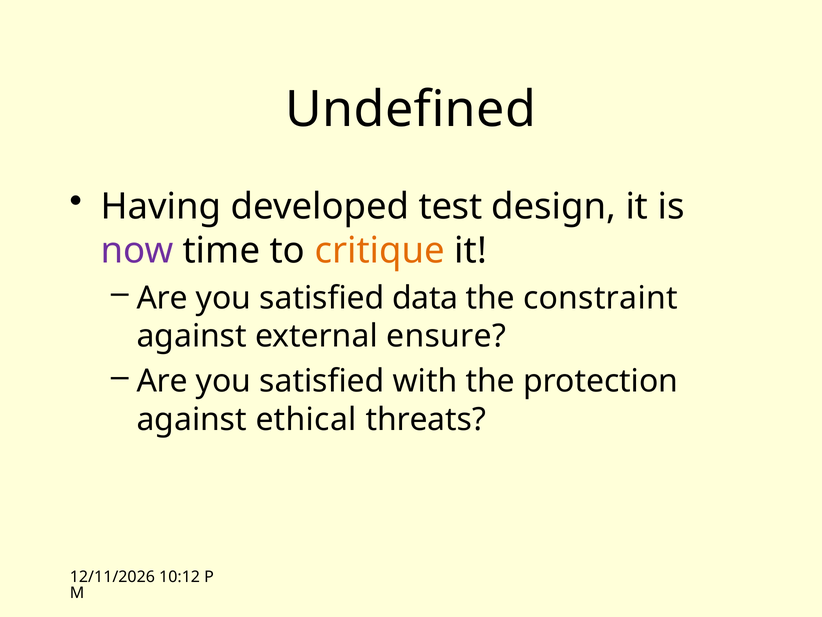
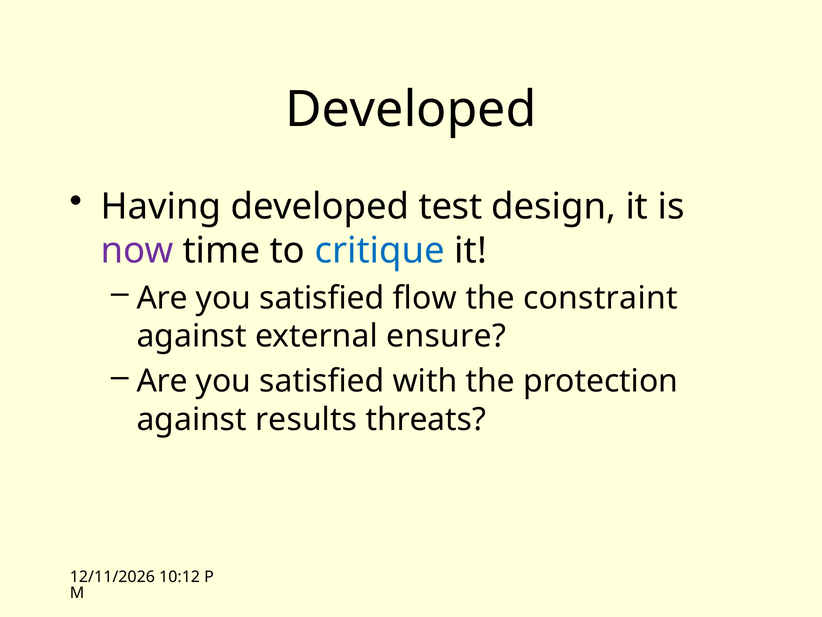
Undefined: Undefined -> Developed (411, 110)
critique colour: orange -> blue (380, 251)
data: data -> flow (425, 298)
ethical: ethical -> results (306, 419)
